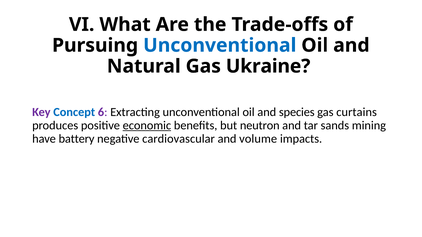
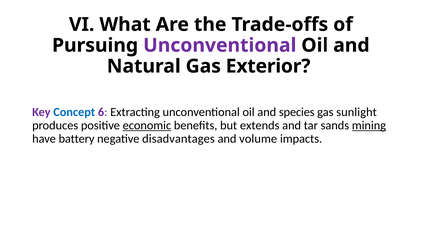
Unconventional colour: blue -> purple (220, 45)
Ukraine: Ukraine -> Exterior (268, 66)
curtains: curtains -> sunlight (357, 112)
neutron: neutron -> extends (260, 126)
mining underline: none -> present (369, 126)
cardiovascular: cardiovascular -> disadvantages (179, 139)
